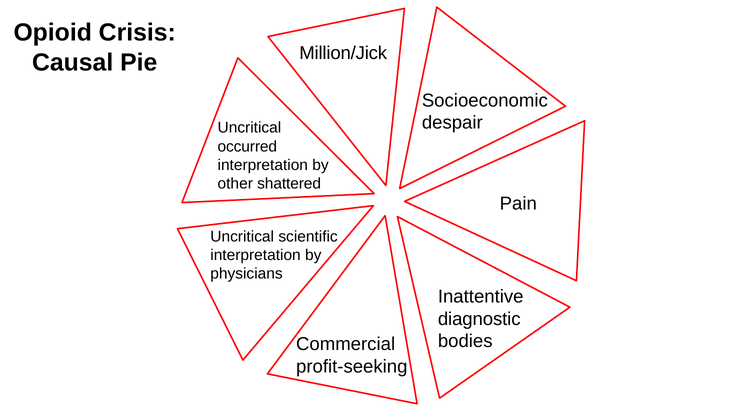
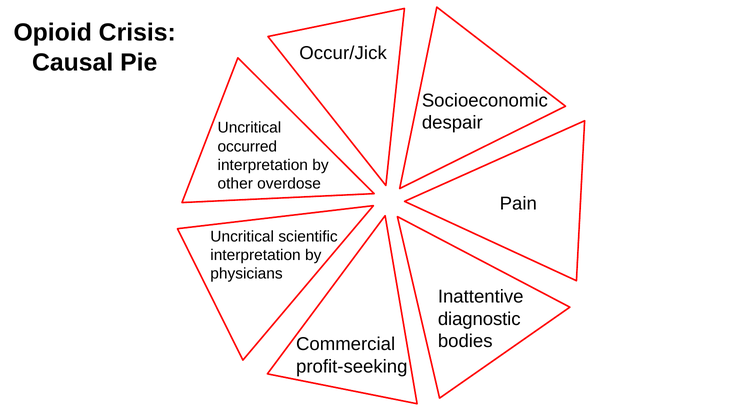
Million/Jick: Million/Jick -> Occur/Jick (343, 53)
shattered: shattered -> overdose (289, 184)
